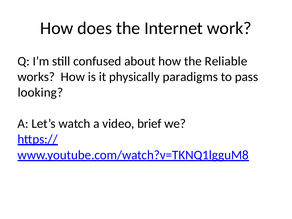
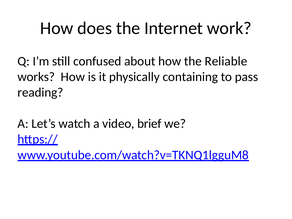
paradigms: paradigms -> containing (190, 77)
looking: looking -> reading (40, 92)
